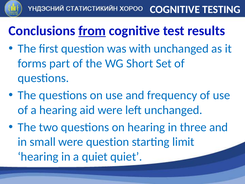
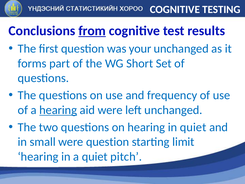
with: with -> your (140, 49)
hearing underline: none -> present (58, 110)
in three: three -> quiet (193, 127)
quiet quiet: quiet -> pitch (126, 156)
